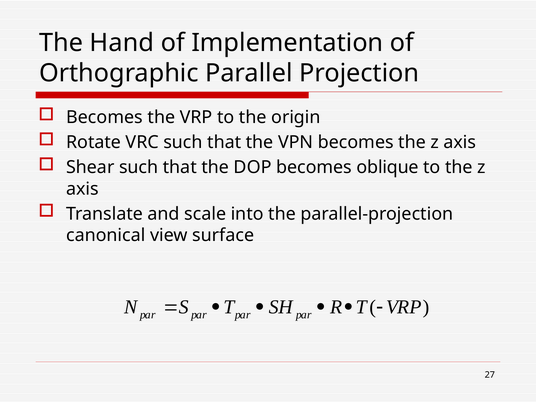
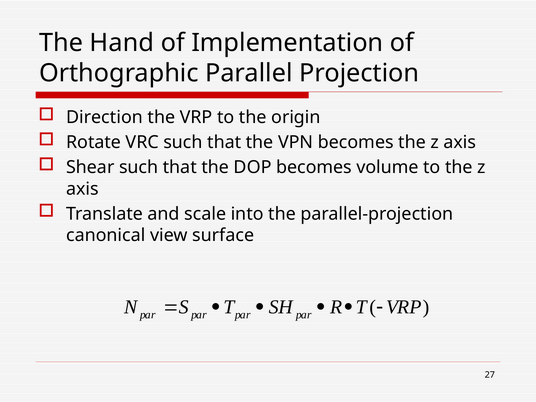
Becomes: Becomes -> Direction (105, 117)
oblique: oblique -> volume (388, 167)
